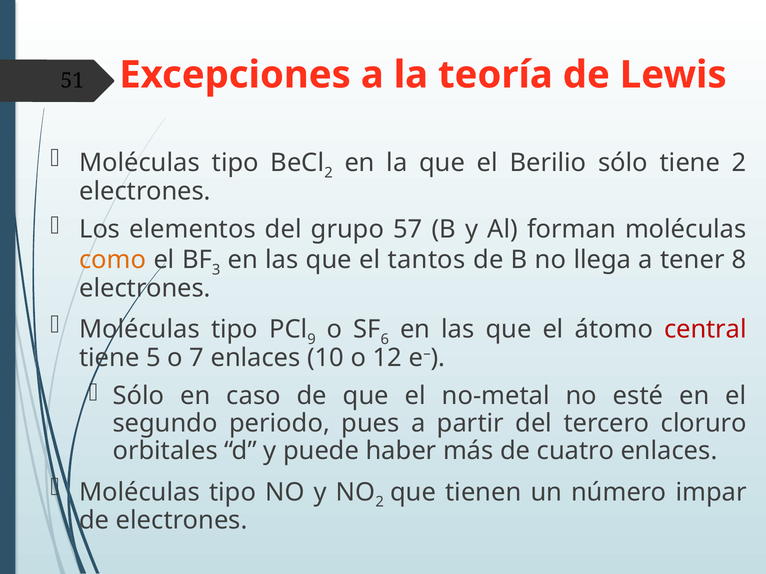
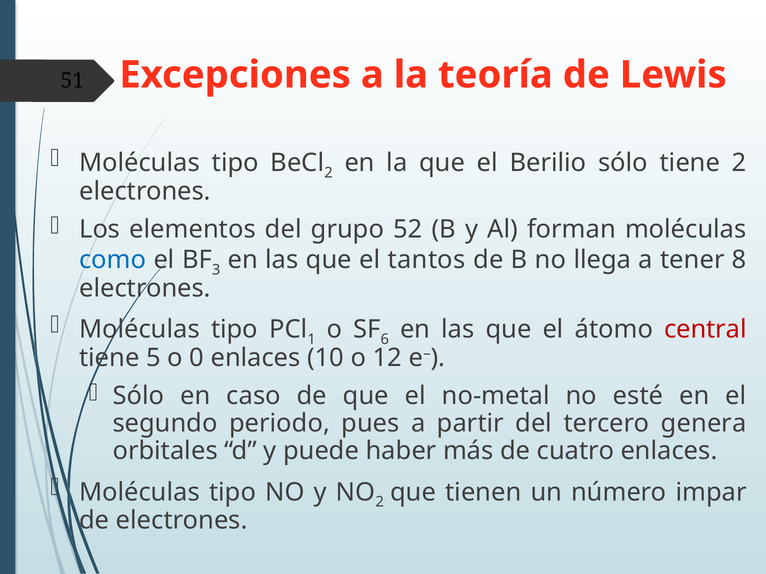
57: 57 -> 52 (408, 230)
como colour: orange -> blue (113, 260)
9: 9 -> 1 (312, 340)
7: 7 -> 0 (197, 358)
cloruro: cloruro -> genera (704, 424)
